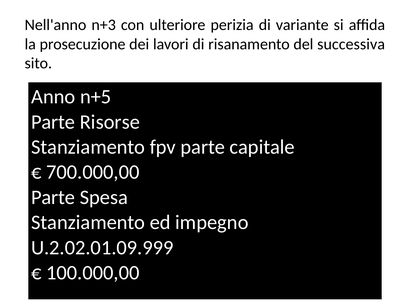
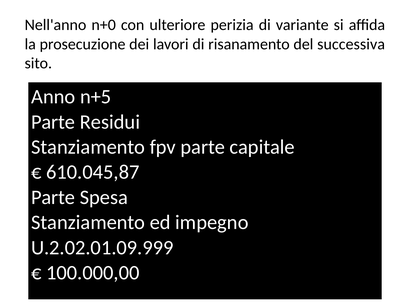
n+3: n+3 -> n+0 (104, 25)
Risorse: Risorse -> Residui (110, 122)
700.000,00: 700.000,00 -> 610.045,87 (93, 172)
